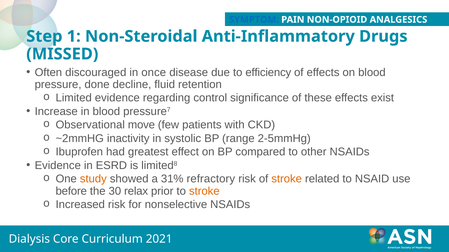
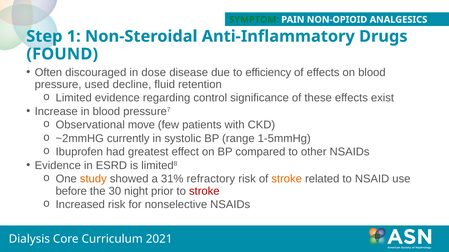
SYMPTOM colour: blue -> green (254, 20)
MISSED: MISSED -> FOUND (62, 54)
once: once -> dose (154, 72)
done: done -> used (97, 85)
inactivity: inactivity -> currently (128, 139)
2-5mmHg: 2-5mmHg -> 1-5mmHg (284, 139)
relax: relax -> night (136, 191)
stroke colour: orange -> red (204, 191)
